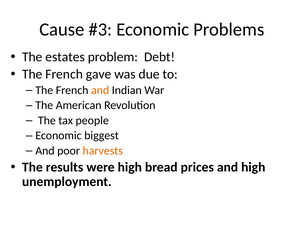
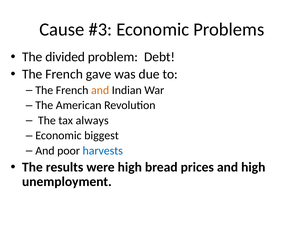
estates: estates -> divided (65, 57)
people: people -> always (92, 120)
harvests colour: orange -> blue (103, 151)
